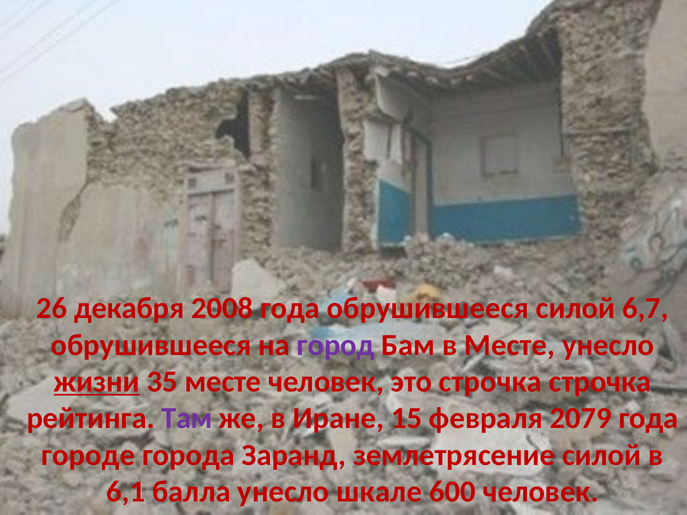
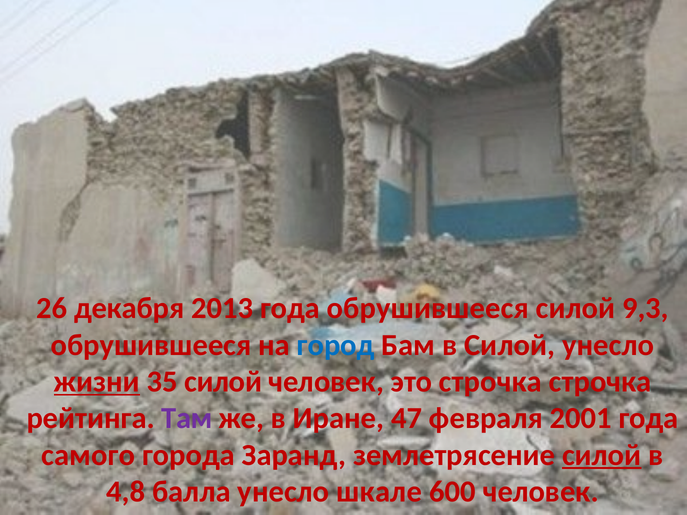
2008: 2008 -> 2013 (222, 309)
6,7: 6,7 -> 9,3 (645, 309)
город colour: purple -> blue (336, 345)
в Месте: Месте -> Силой (510, 345)
35 месте: месте -> силой (223, 382)
15: 15 -> 47 (407, 419)
2079: 2079 -> 2001 (581, 419)
городе: городе -> самого (88, 455)
силой underline: none -> present (602, 455)
6,1: 6,1 -> 4,8 (126, 492)
